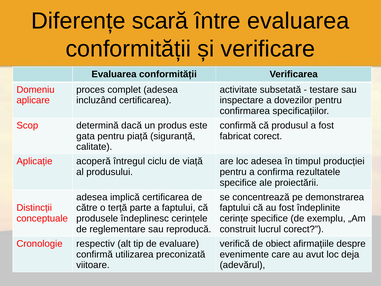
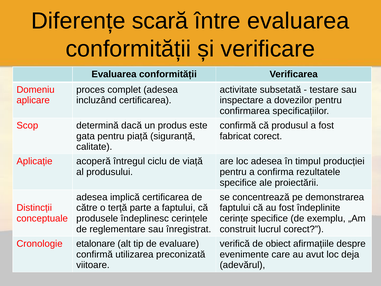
reproducă: reproducă -> înregistrat (189, 229)
respectiv: respectiv -> etalonare (96, 243)
